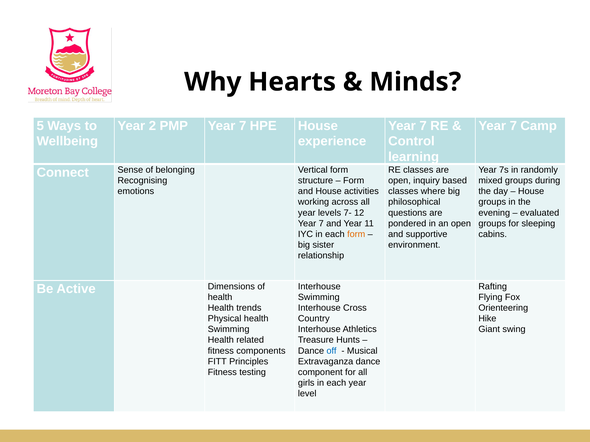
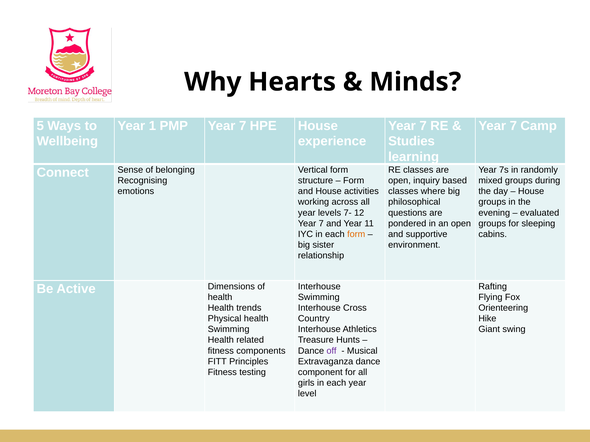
2: 2 -> 1 (152, 126)
Control: Control -> Studies (412, 142)
off colour: blue -> purple (332, 351)
